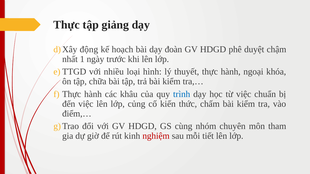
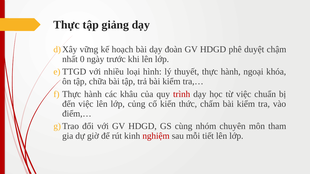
động: động -> vững (89, 49)
1: 1 -> 0 (82, 59)
trình colour: blue -> red (182, 94)
